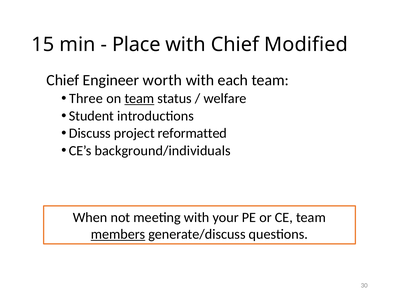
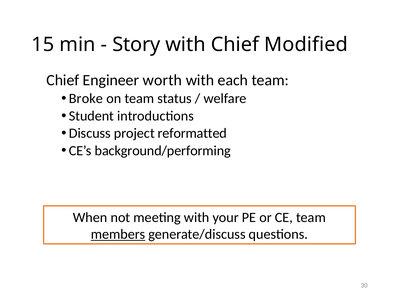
Place: Place -> Story (136, 45)
Three: Three -> Broke (86, 99)
team underline: present -> none (139, 99)
background/individuals: background/individuals -> background/performing (163, 151)
